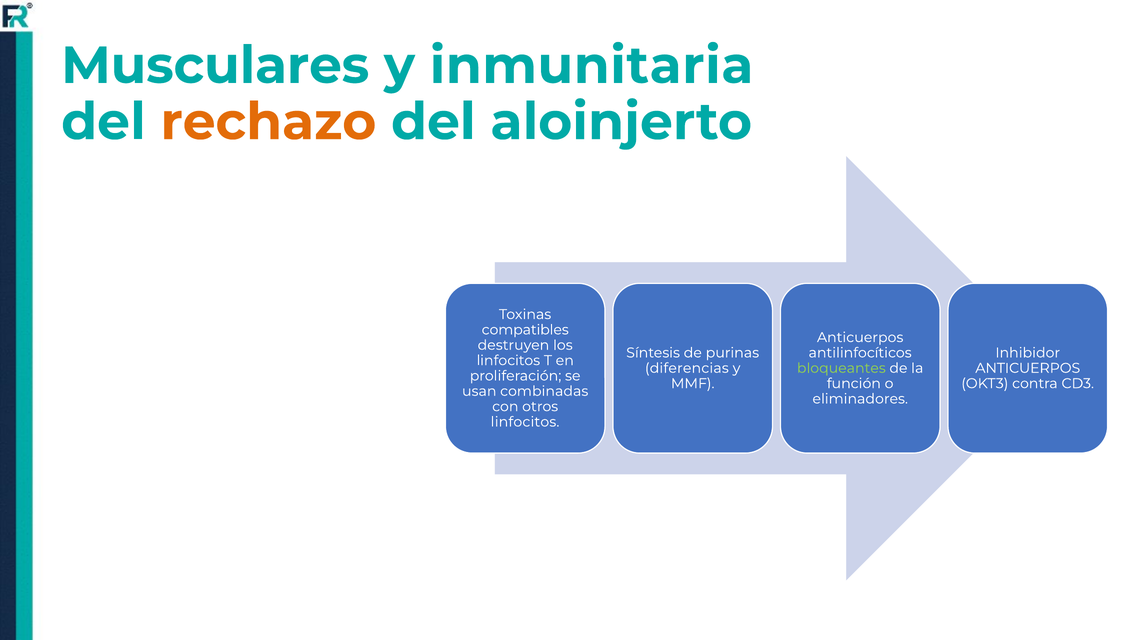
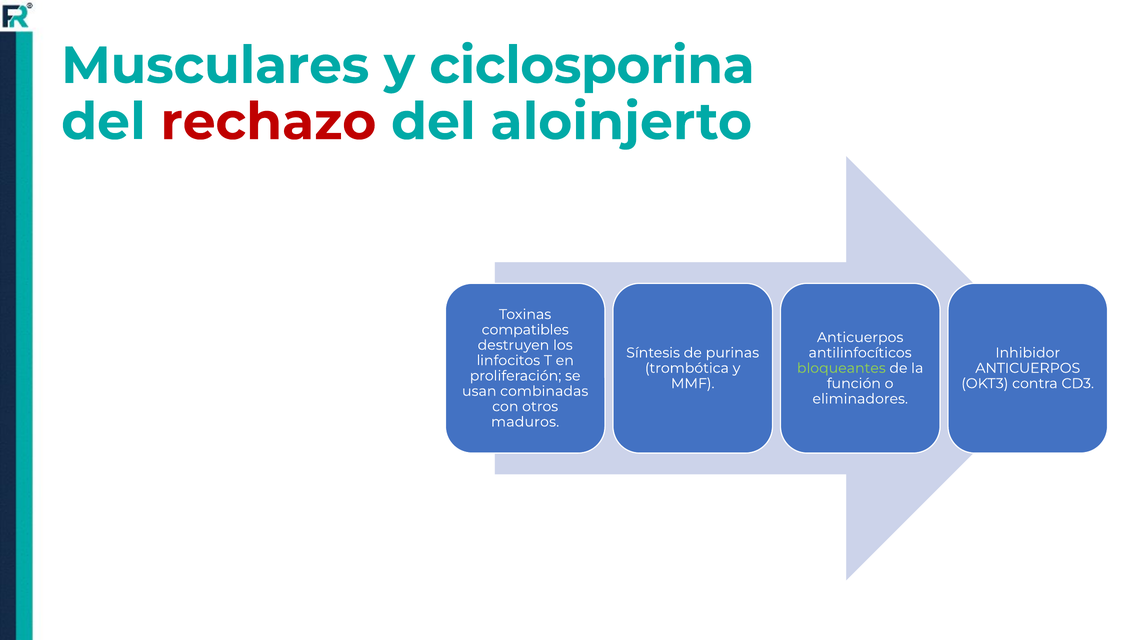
inmunitaria: inmunitaria -> ciclosporina (592, 66)
rechazo colour: orange -> red (268, 122)
diferencias: diferencias -> trombótica (687, 368)
linfocitos: linfocitos -> maduros (525, 422)
